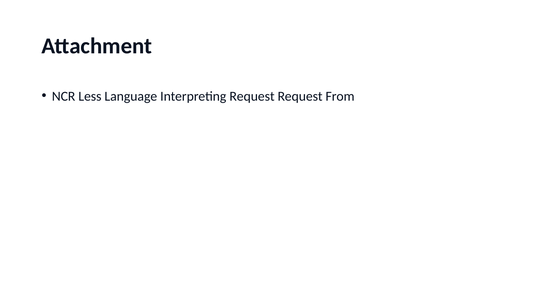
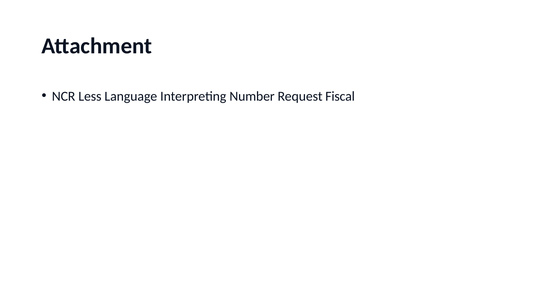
Interpreting Request: Request -> Number (252, 96)
From: From -> Fiscal (340, 96)
